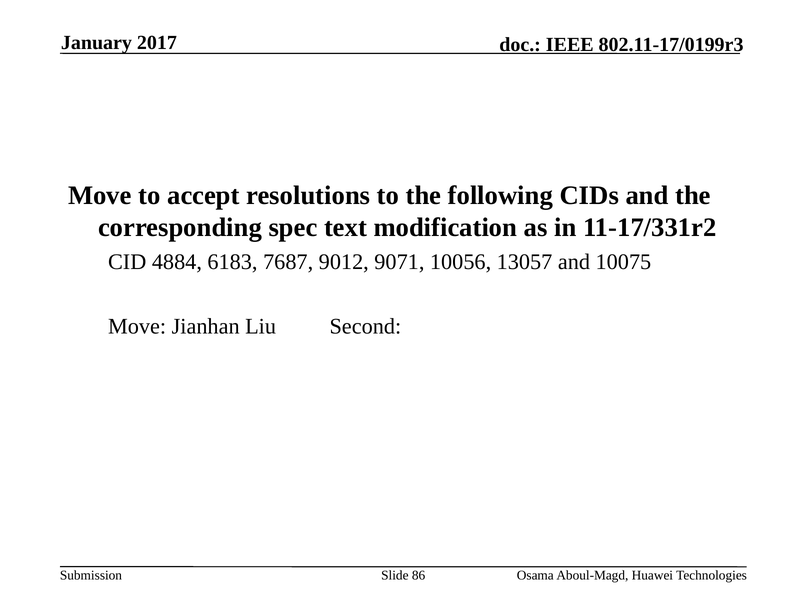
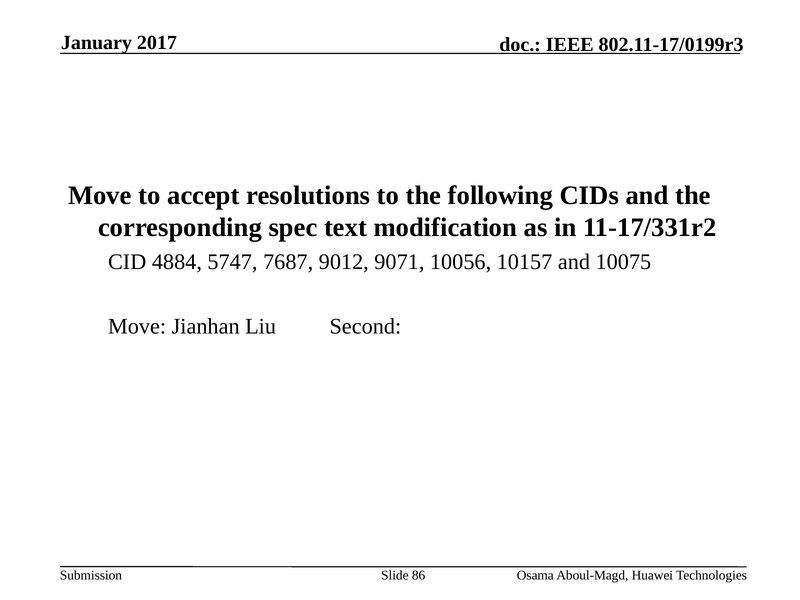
6183: 6183 -> 5747 (232, 262)
13057: 13057 -> 10157 (525, 262)
